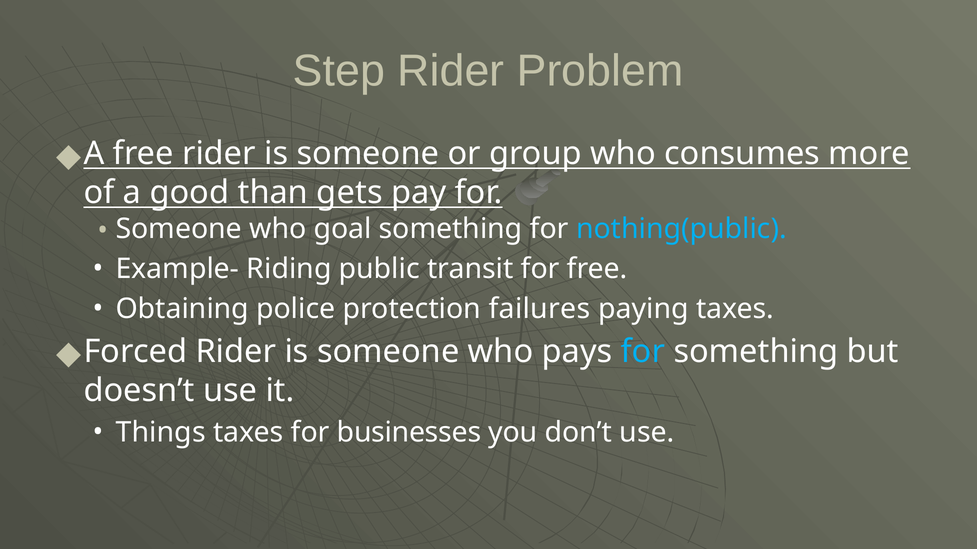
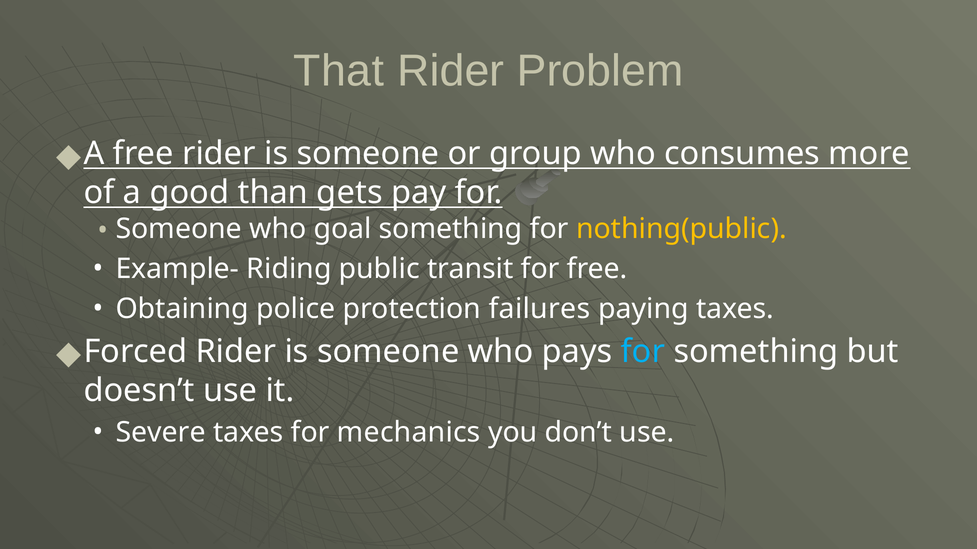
Step: Step -> That (339, 71)
nothing(public colour: light blue -> yellow (681, 229)
Things: Things -> Severe (161, 433)
businesses: businesses -> mechanics (409, 433)
